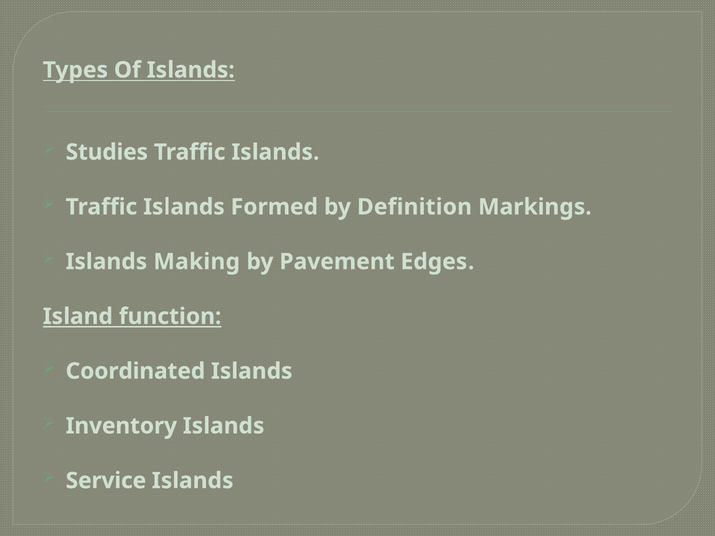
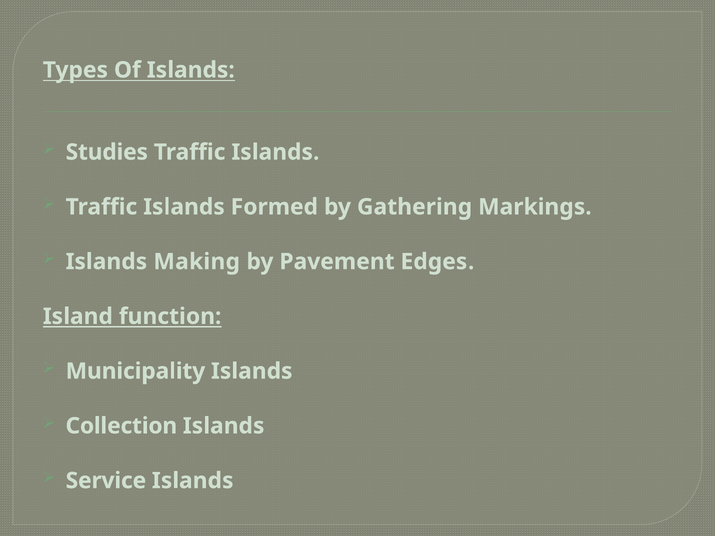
Definition: Definition -> Gathering (415, 207)
Coordinated: Coordinated -> Municipality (135, 371)
Inventory: Inventory -> Collection (121, 426)
